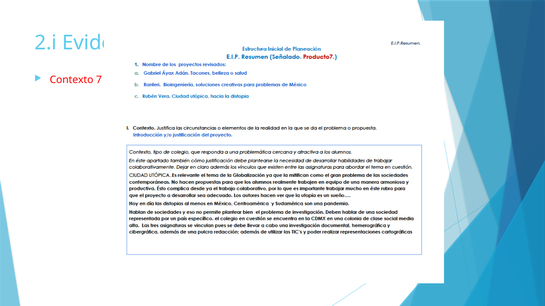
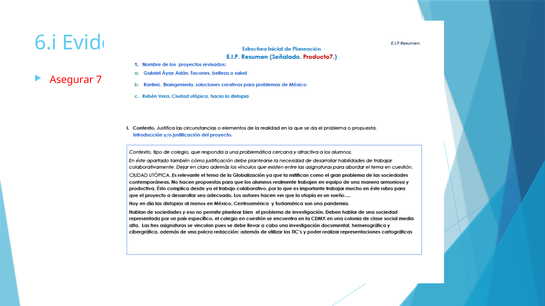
2.i: 2.i -> 6.i (46, 43)
Contexto: Contexto -> Asegurar (72, 80)
